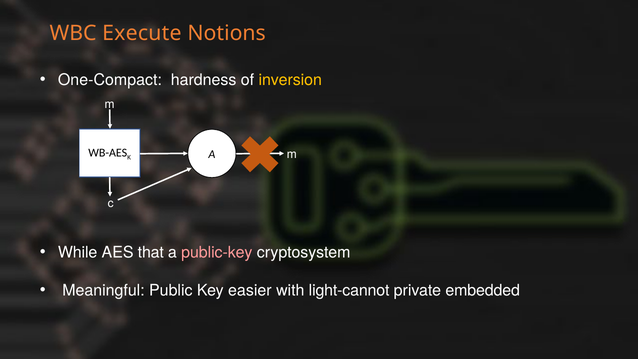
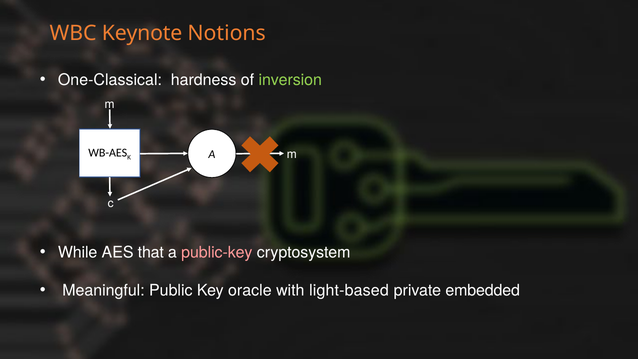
Execute: Execute -> Keynote (142, 33)
One-Compact: One-Compact -> One-Classical (110, 80)
inversion colour: yellow -> light green (290, 80)
easier: easier -> oracle (250, 290)
light-cannot: light-cannot -> light-based (349, 290)
